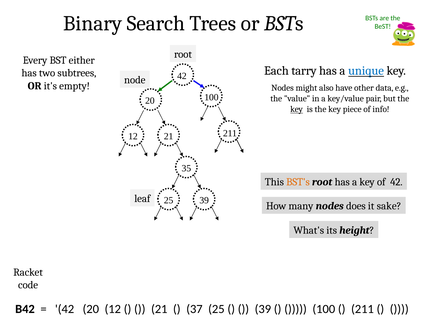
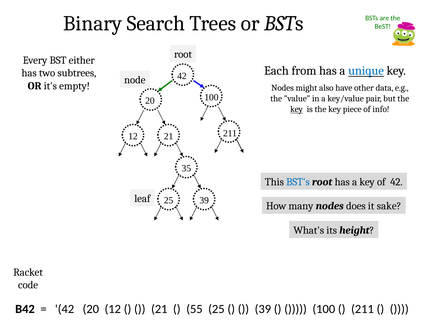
tarry: tarry -> from (304, 71)
BST's colour: orange -> blue (298, 182)
37: 37 -> 55 (194, 309)
